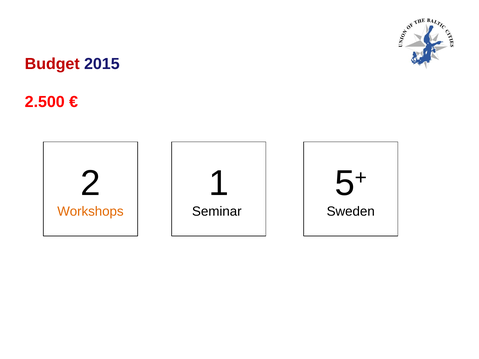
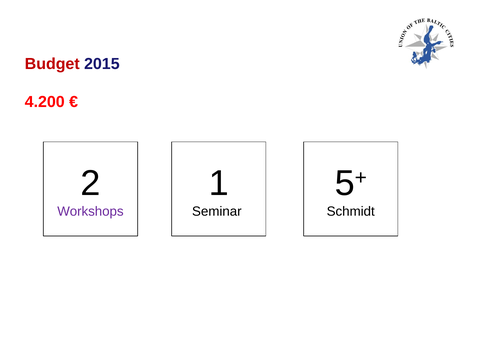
2.500: 2.500 -> 4.200 (45, 102)
Workshops colour: orange -> purple (90, 212)
Sweden: Sweden -> Schmidt (351, 212)
